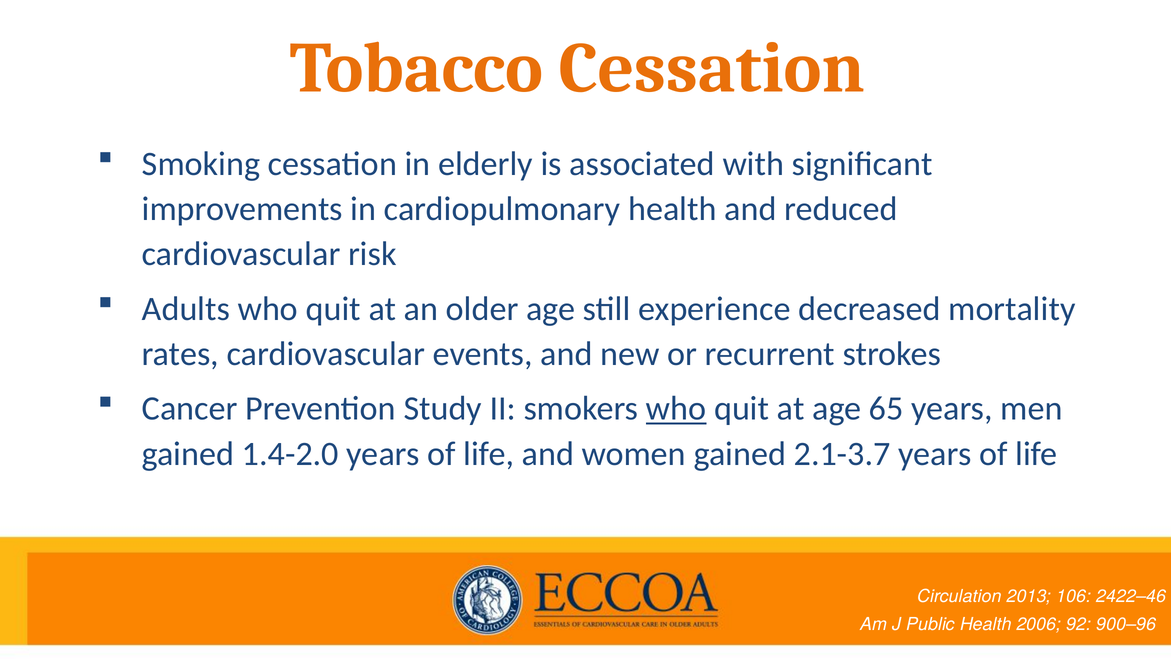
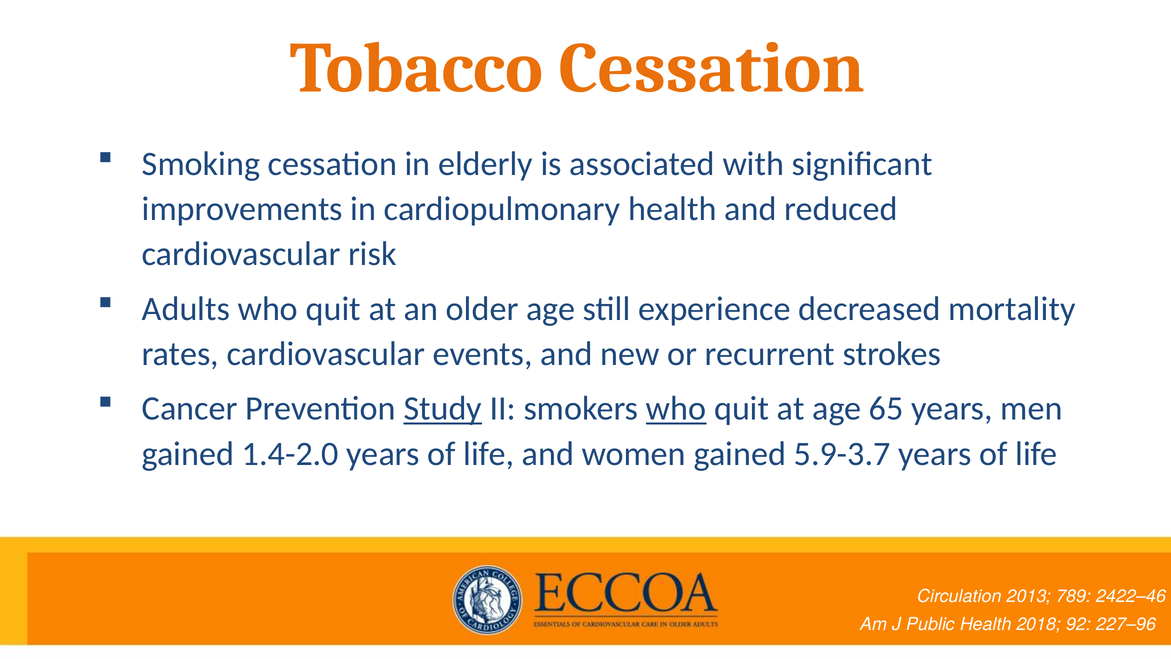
Study underline: none -> present (443, 409)
2.1-3.7: 2.1-3.7 -> 5.9-3.7 (842, 454)
106: 106 -> 789 (1074, 596)
2006: 2006 -> 2018 (1039, 624)
900–96: 900–96 -> 227–96 (1126, 624)
